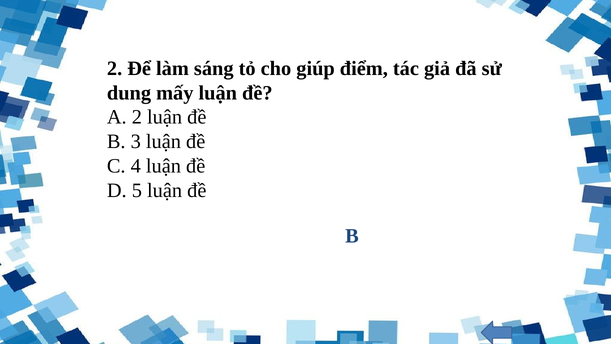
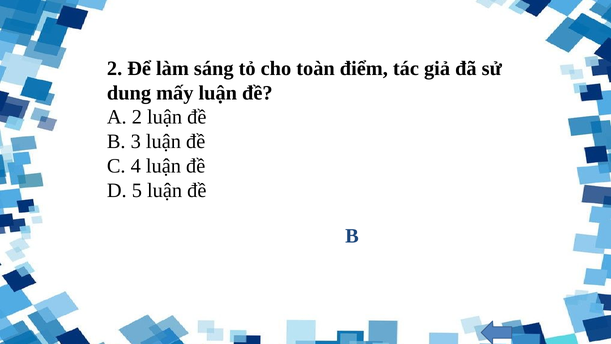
giúp: giúp -> toàn (316, 68)
